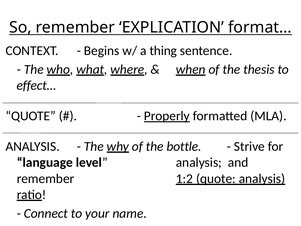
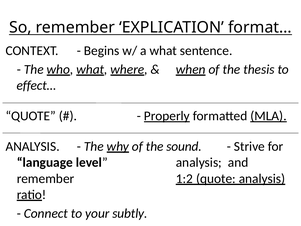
a thing: thing -> what (163, 51)
MLA underline: none -> present (268, 116)
bottle: bottle -> sound (184, 146)
name: name -> subtly (130, 213)
